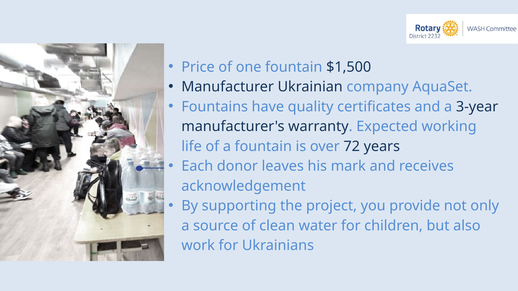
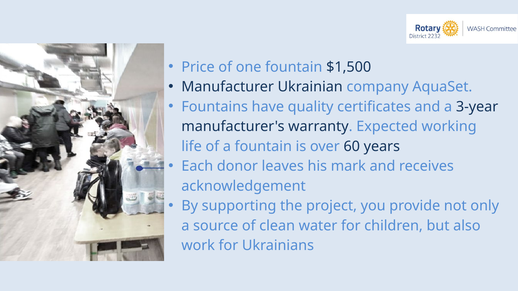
72: 72 -> 60 (352, 147)
